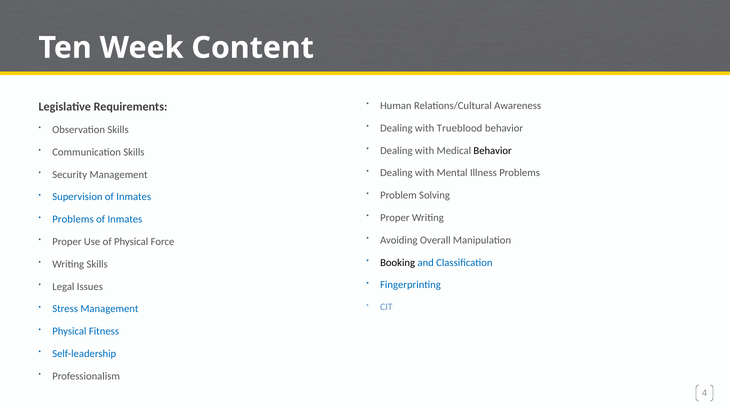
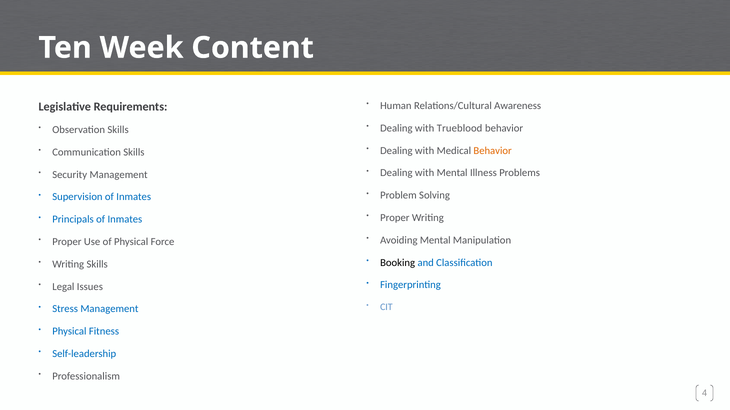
Behavior colour: black -> orange (493, 151)
Problems: Problems -> Principals (73, 220)
Avoiding Overall: Overall -> Mental (435, 241)
